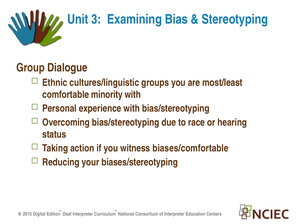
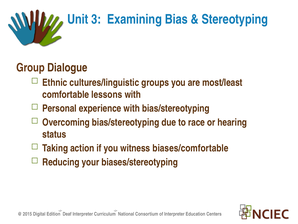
minority: minority -> lessons (107, 94)
